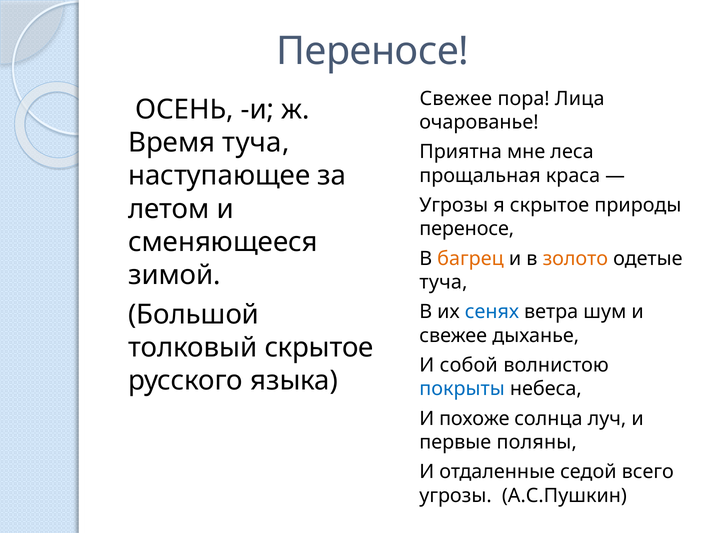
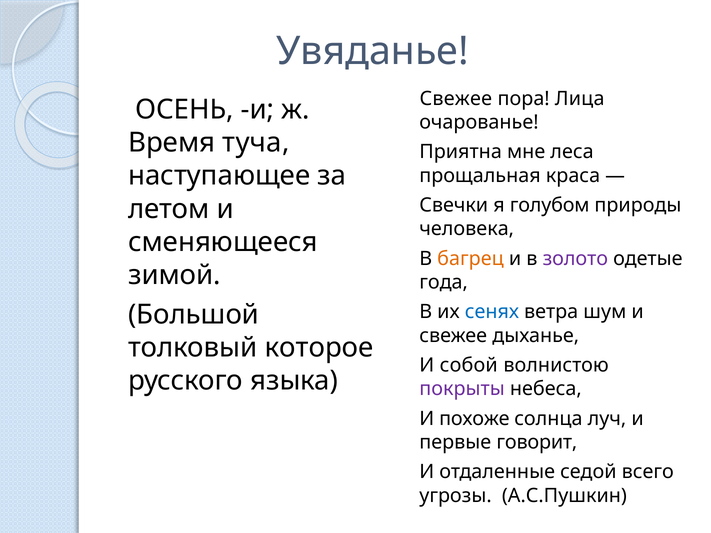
Переносе: Переносе -> Увяданье (372, 51)
Угрозы: Угрозы -> Свечки (454, 205)
я скрытое: скрытое -> голубом (550, 205)
переносе: переносе -> человека (467, 229)
золото colour: orange -> purple (575, 259)
туча: туча -> года (444, 282)
толковый скрытое: скрытое -> которое (319, 348)
покрыты colour: blue -> purple (462, 389)
поляны: поляны -> говорит (537, 442)
